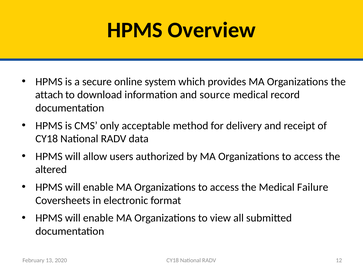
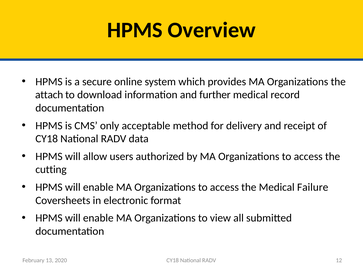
source: source -> further (215, 95)
altered: altered -> cutting (51, 170)
